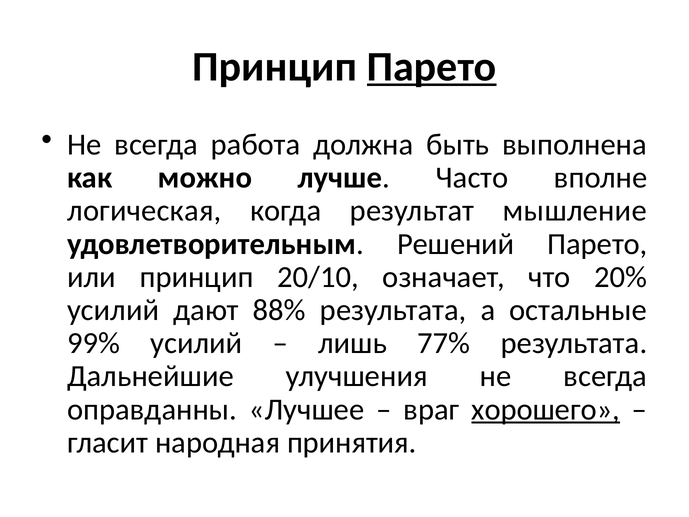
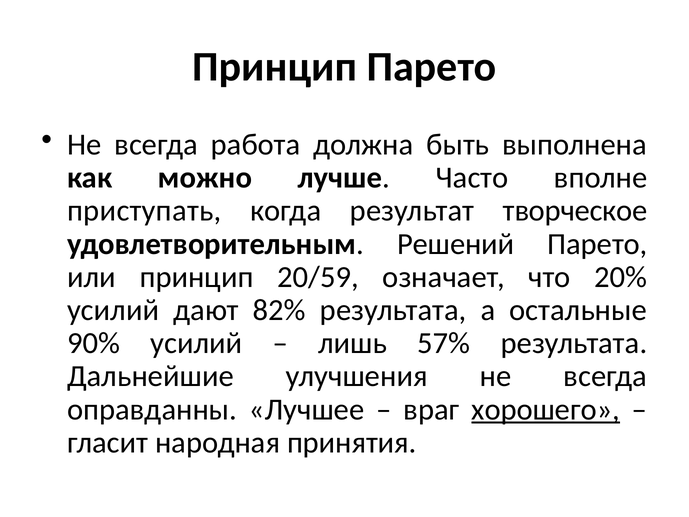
Парето underline: present -> none (432, 67)
логическая: логическая -> приступать (144, 211)
мышление: мышление -> творческое (575, 211)
20/10: 20/10 -> 20/59 (318, 277)
88%: 88% -> 82% (279, 310)
99%: 99% -> 90% (94, 343)
77%: 77% -> 57% (444, 343)
